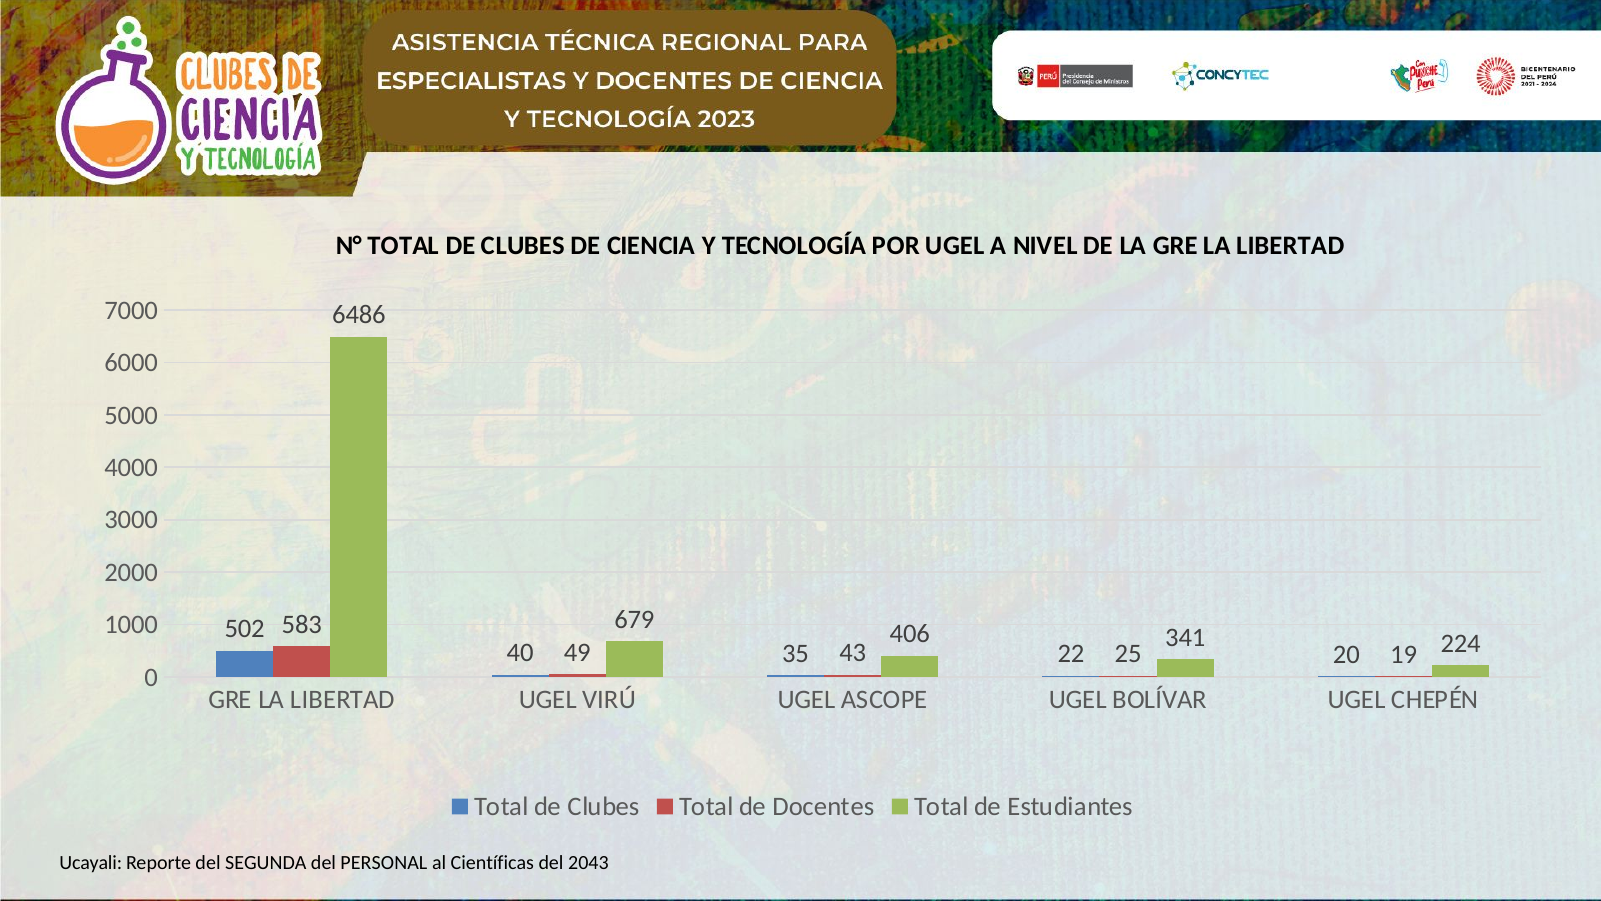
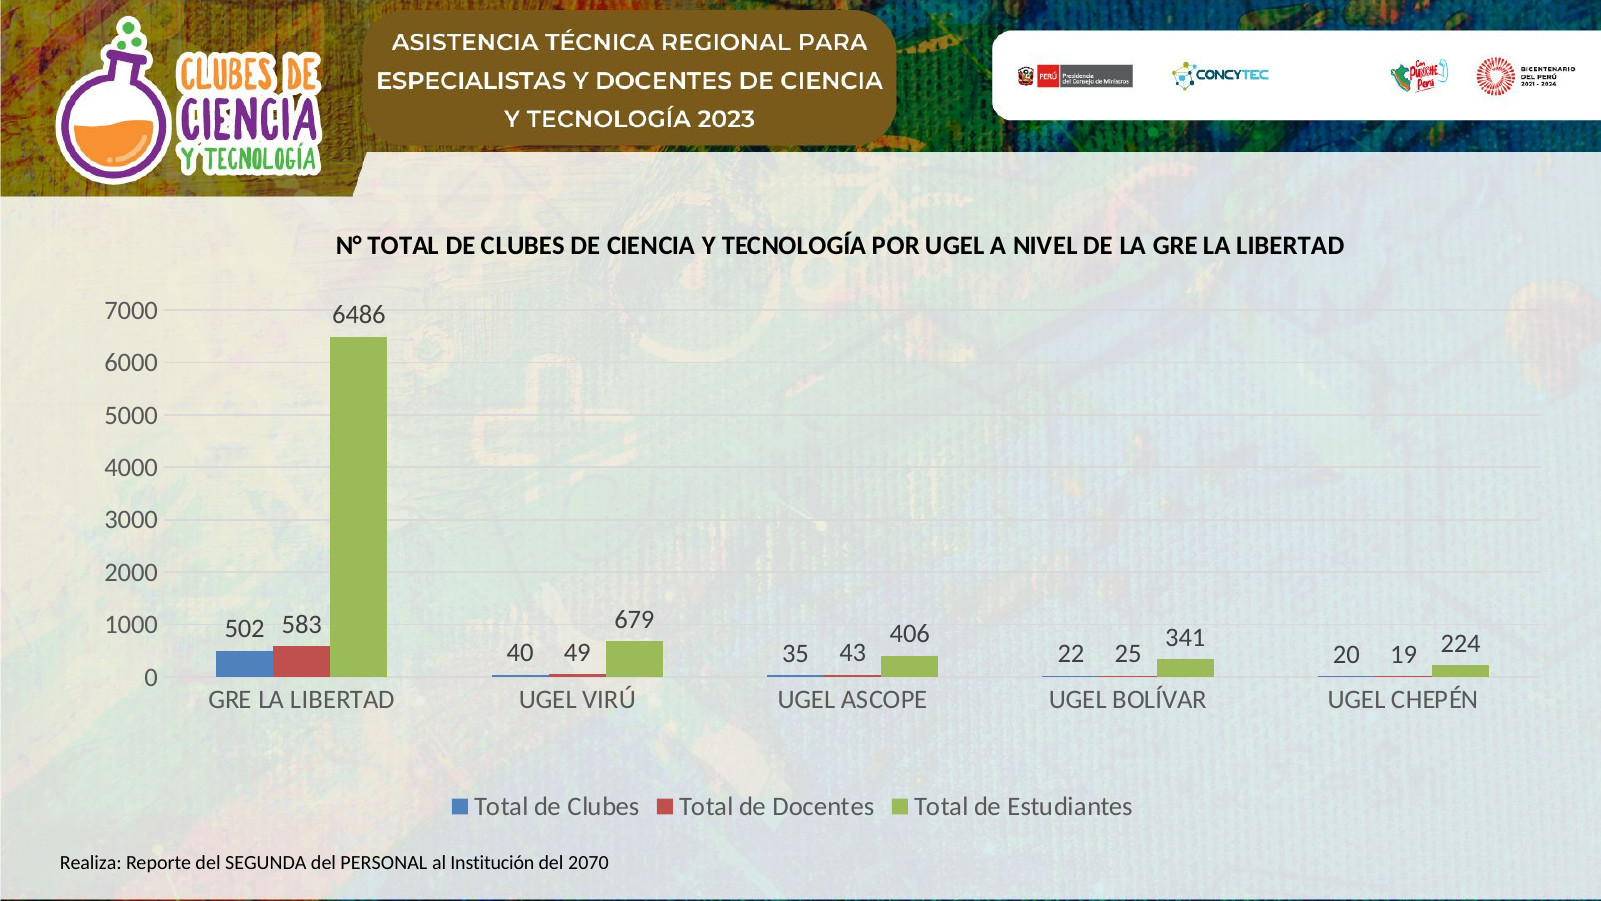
Ucayali: Ucayali -> Realiza (91, 862)
Científicas: Científicas -> Institución (492, 862)
2043: 2043 -> 2070 (588, 862)
